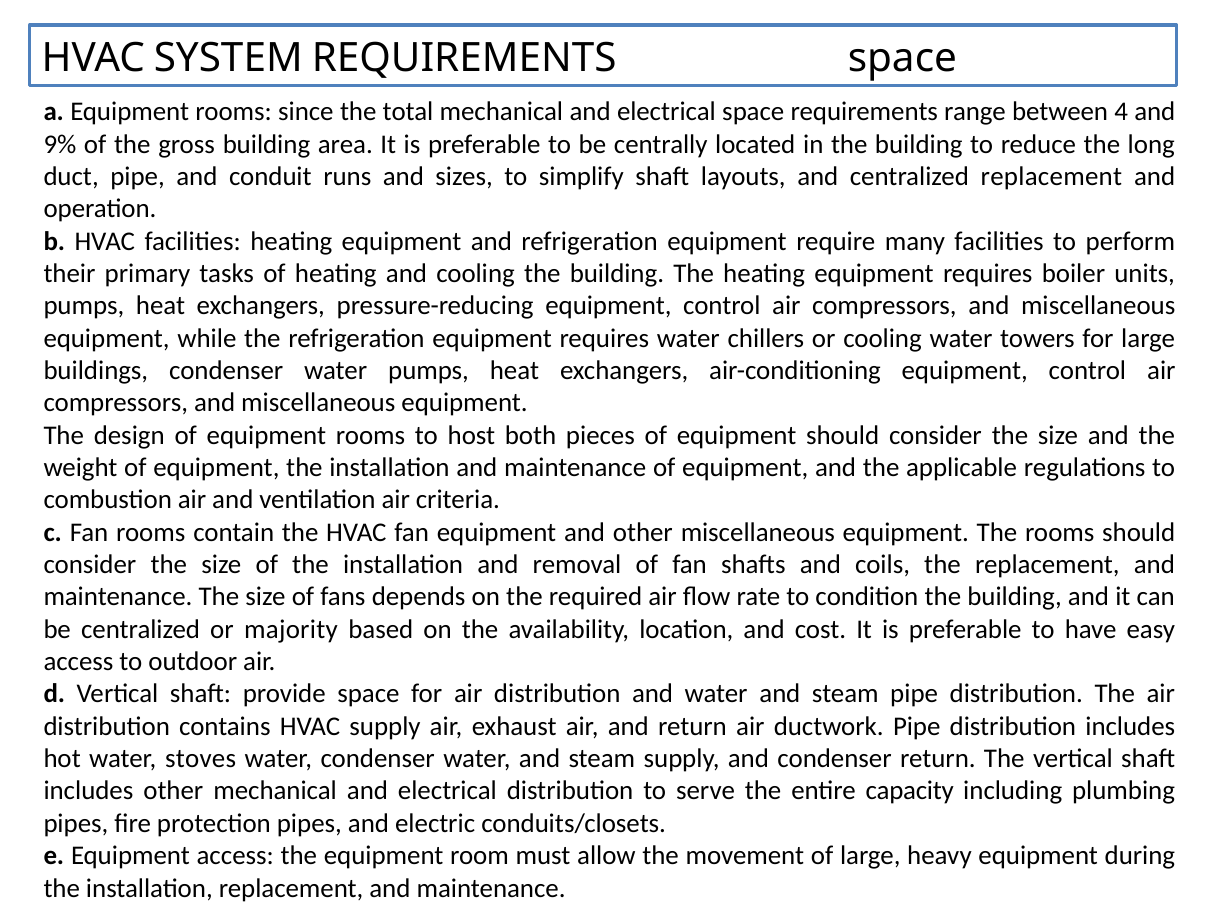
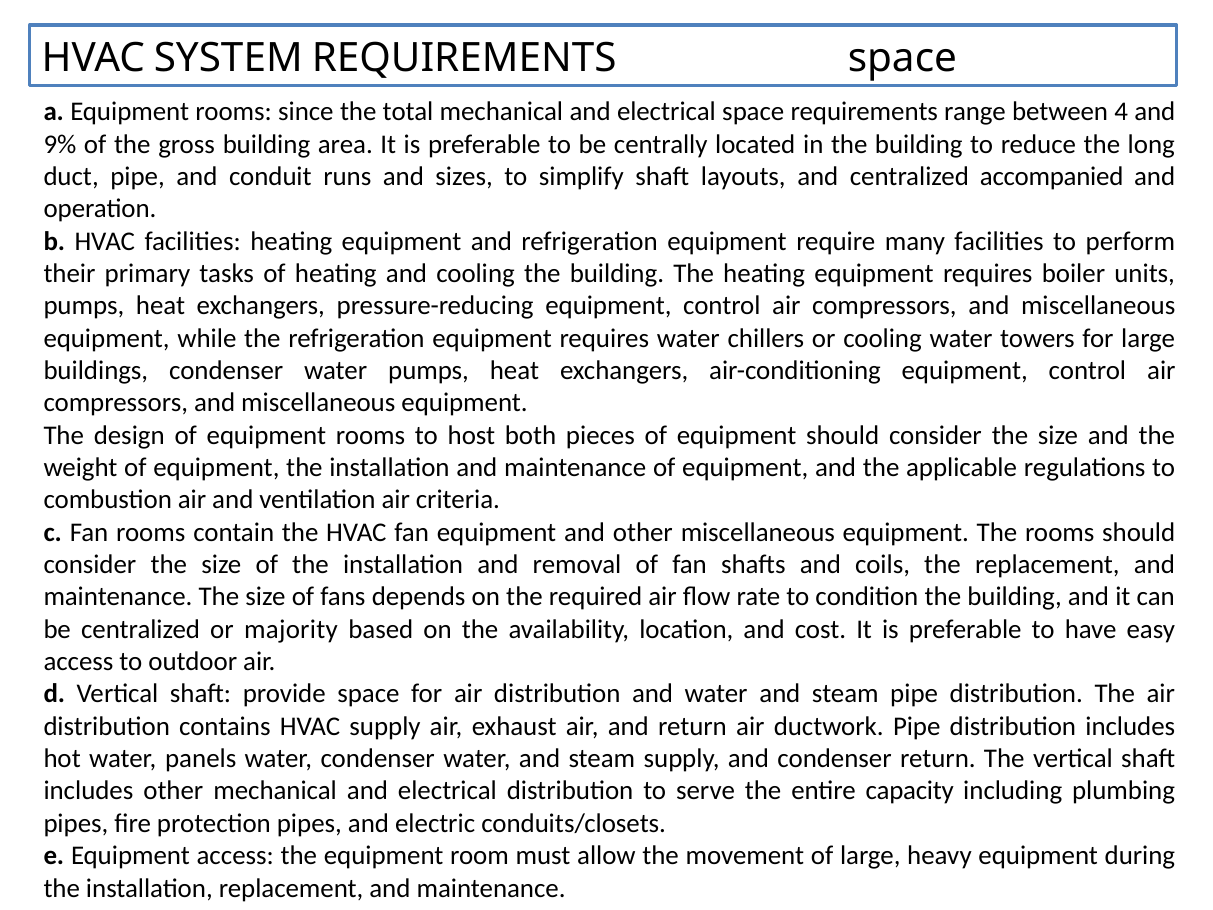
centralized replacement: replacement -> accompanied (1052, 177)
stoves: stoves -> panels (201, 759)
